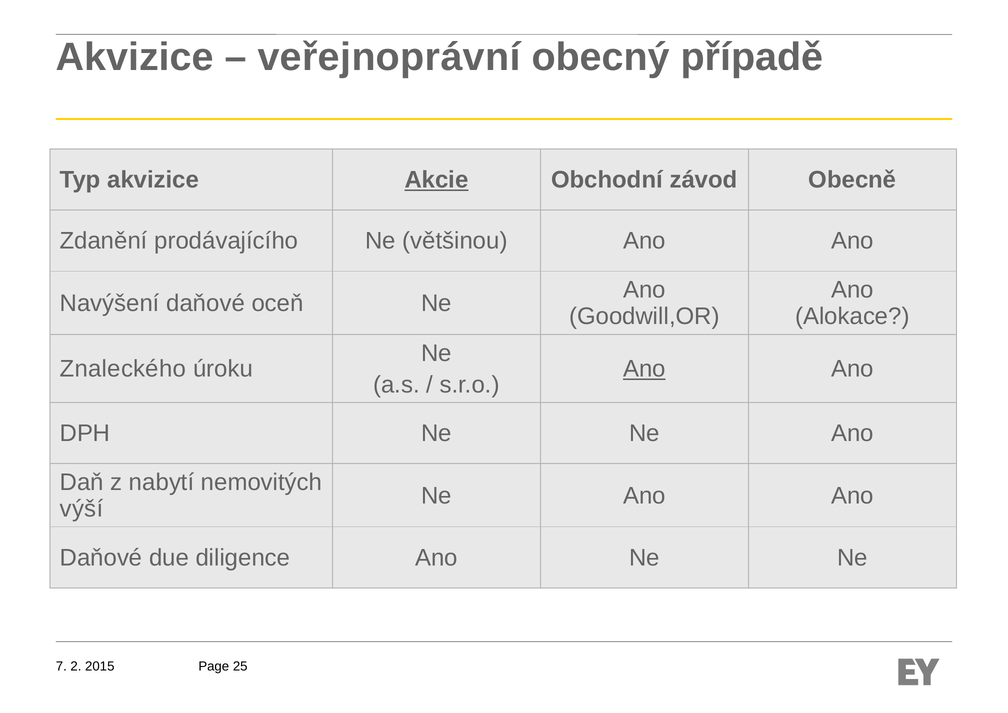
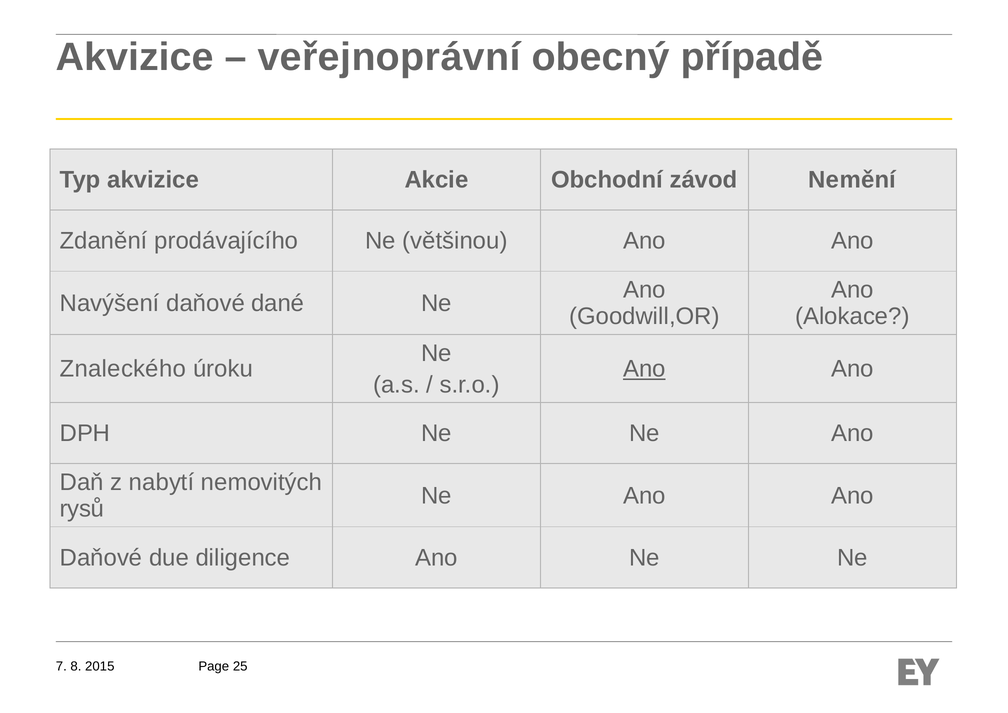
Akcie underline: present -> none (436, 180)
Obecně: Obecně -> Nemění (852, 180)
oceň: oceň -> dané (278, 303)
výší: výší -> rysů (82, 509)
2: 2 -> 8 (76, 666)
